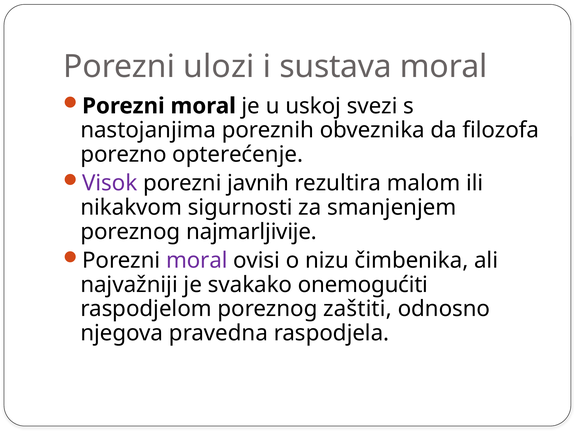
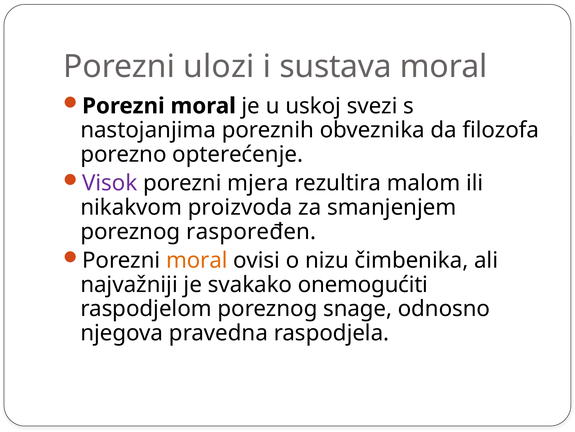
javnih: javnih -> mjera (258, 183)
sigurnosti: sigurnosti -> proizvoda (240, 207)
najmarljivije: najmarljivije -> raspoređen (251, 231)
moral colour: purple -> orange (197, 260)
zaštiti: zaštiti -> snage (358, 308)
